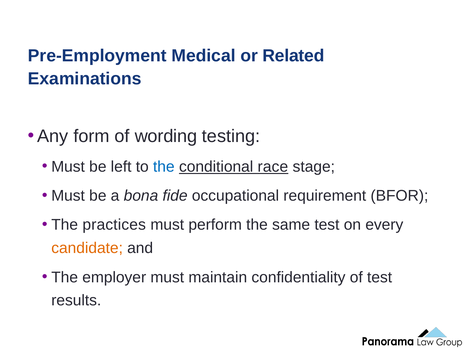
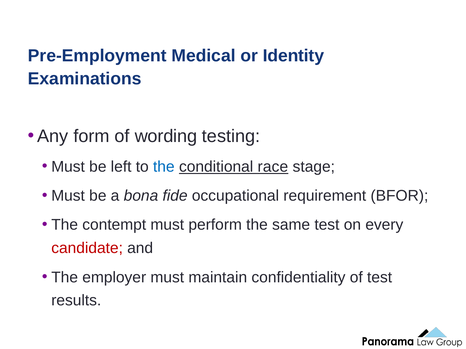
Related: Related -> Identity (293, 56)
practices: practices -> contempt (114, 225)
candidate colour: orange -> red (87, 248)
